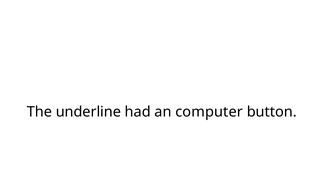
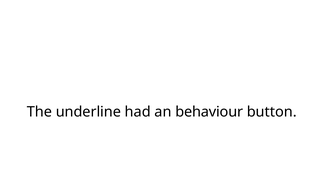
computer: computer -> behaviour (209, 112)
